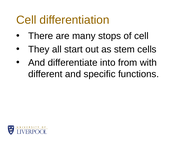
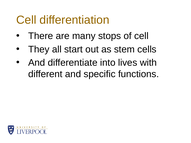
from: from -> lives (128, 63)
